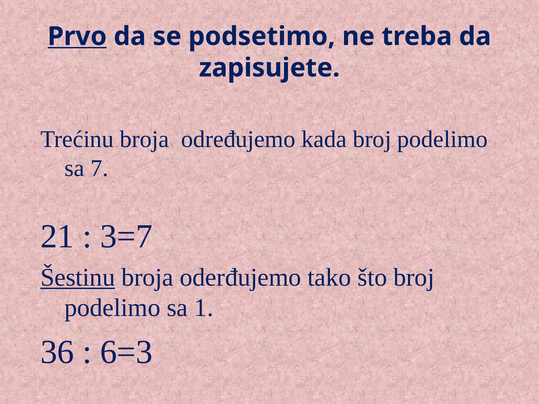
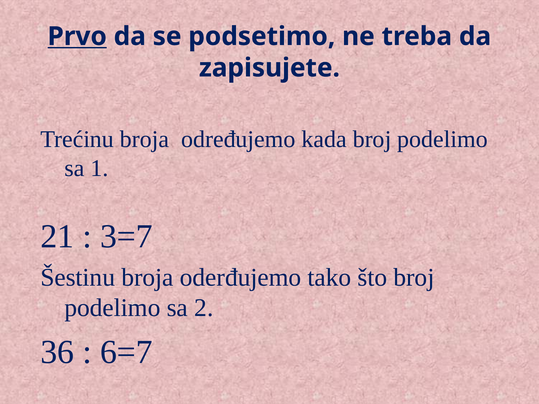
7: 7 -> 1 (99, 168)
Šestinu underline: present -> none (78, 278)
1: 1 -> 2 (204, 308)
6=3: 6=3 -> 6=7 (126, 352)
